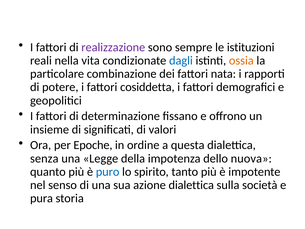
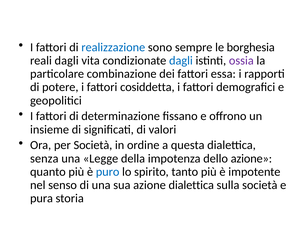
realizzazione colour: purple -> blue (113, 47)
istituzioni: istituzioni -> borghesia (251, 47)
reali nella: nella -> dagli (67, 61)
ossia colour: orange -> purple (241, 61)
nata: nata -> essa (223, 74)
per Epoche: Epoche -> Società (93, 145)
dello nuova: nuova -> azione (251, 158)
